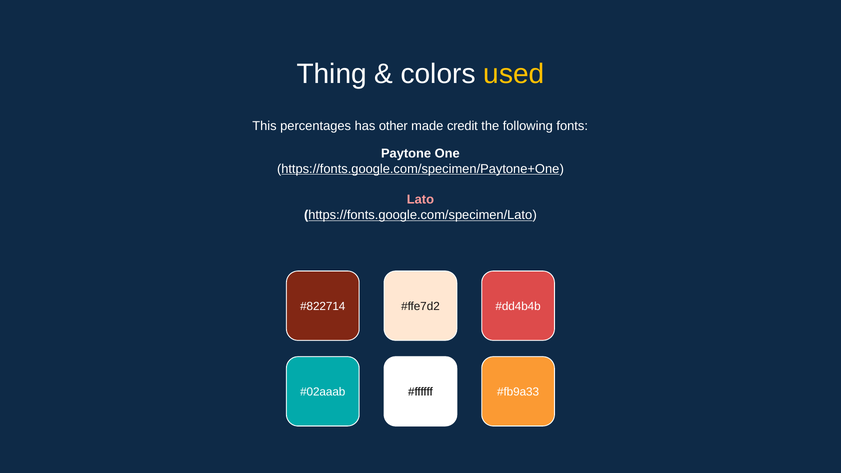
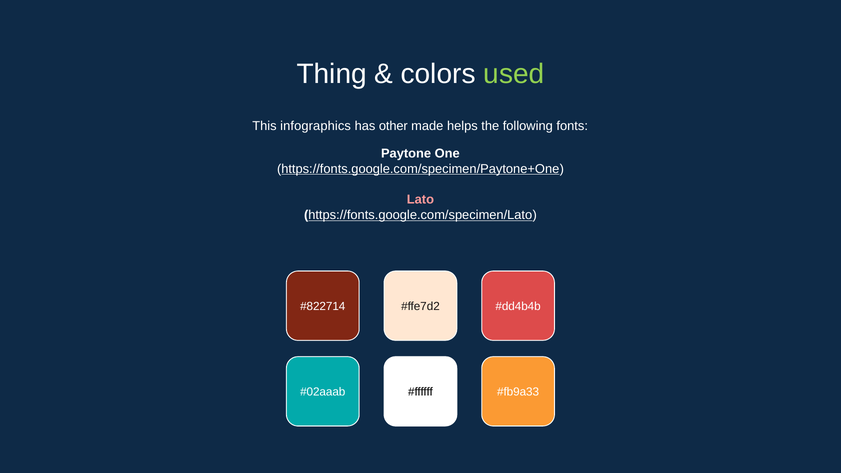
used colour: yellow -> light green (514, 74)
percentages: percentages -> infographics (316, 126)
credit: credit -> helps (462, 126)
